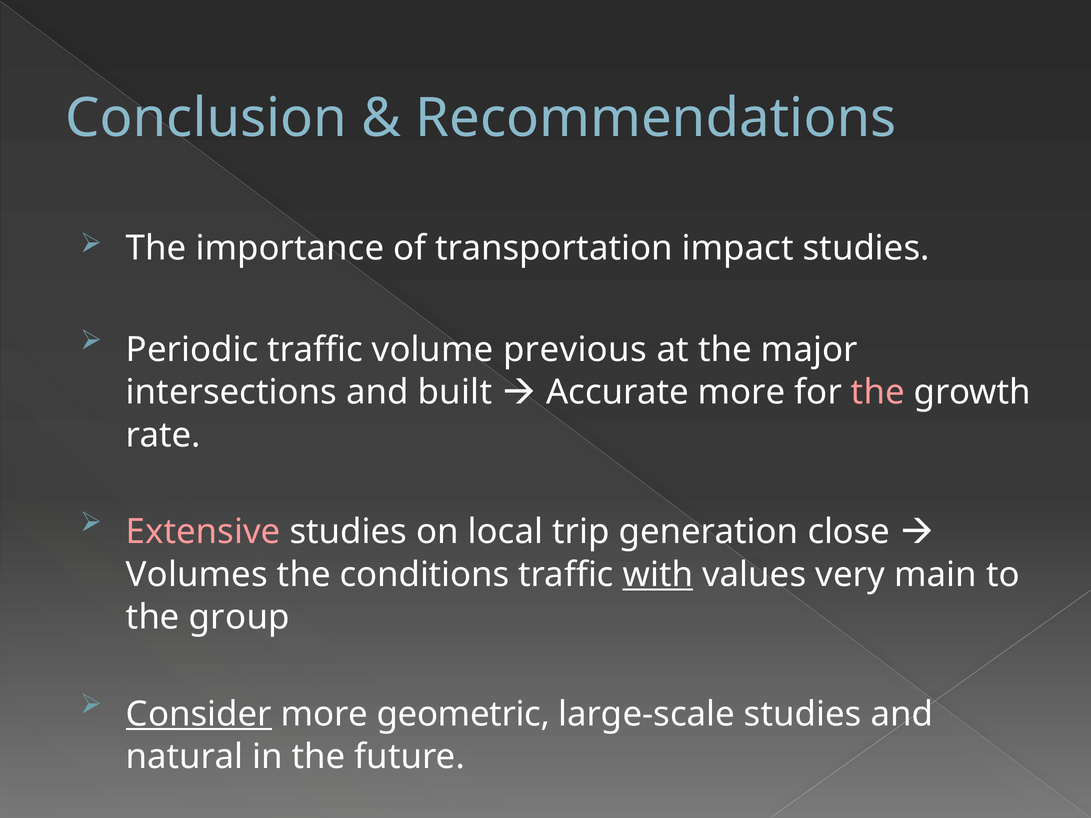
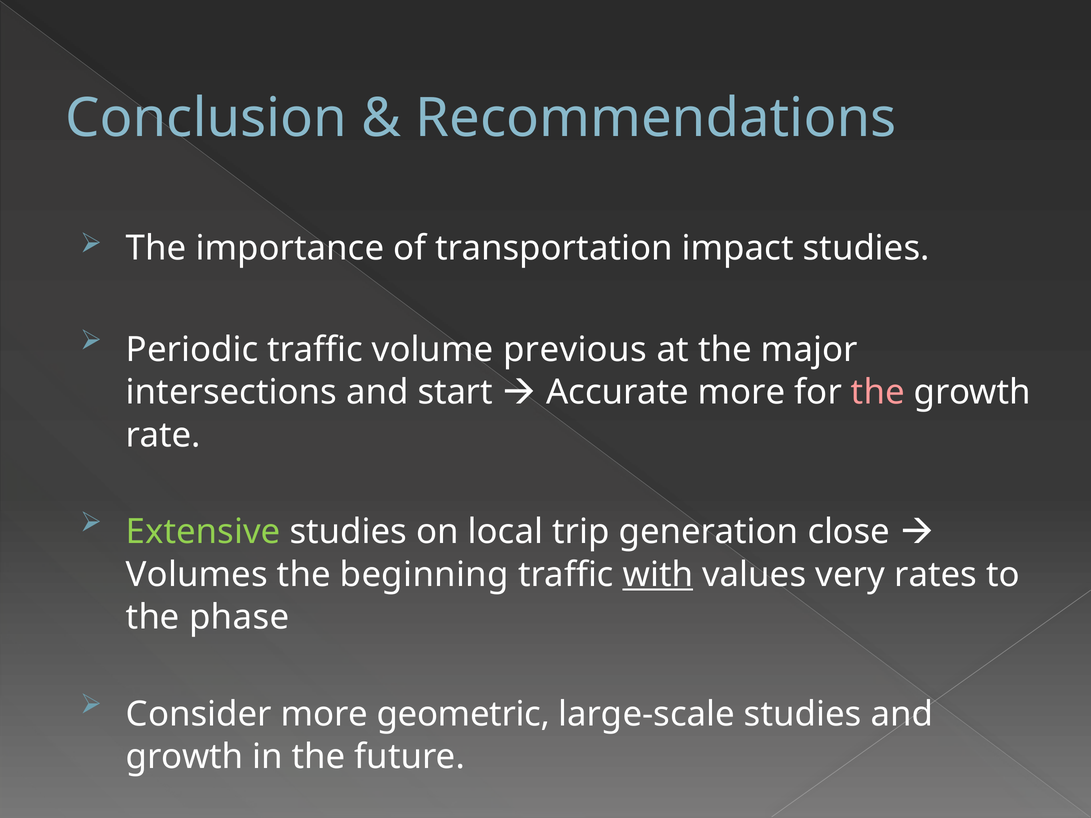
built: built -> start (455, 393)
Extensive colour: pink -> light green (203, 532)
conditions: conditions -> beginning (424, 575)
main: main -> rates (936, 575)
group: group -> phase (239, 618)
Consider underline: present -> none (199, 714)
natural: natural -> growth (185, 757)
